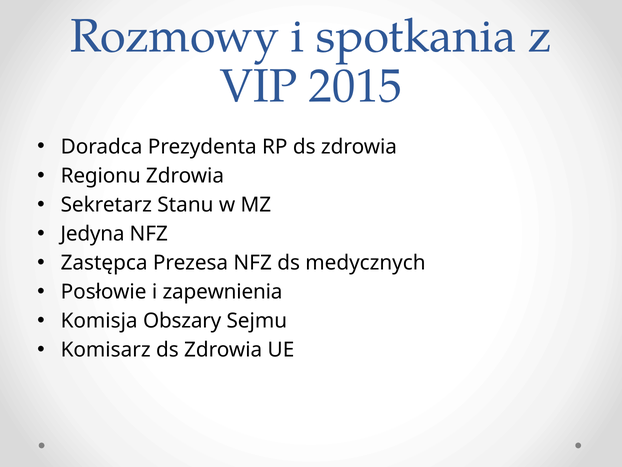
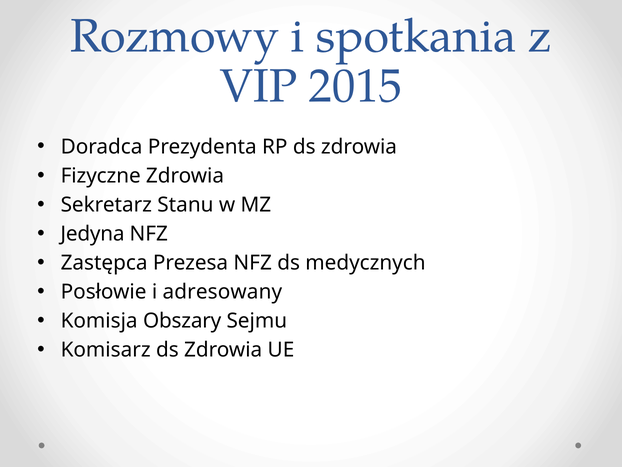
Regionu: Regionu -> Fizyczne (101, 176)
zapewnienia: zapewnienia -> adresowany (222, 292)
